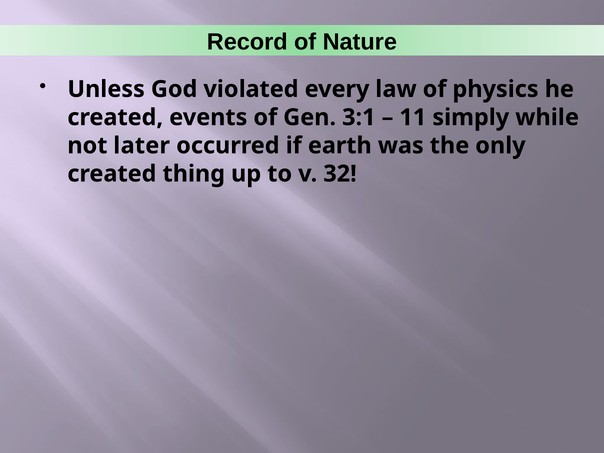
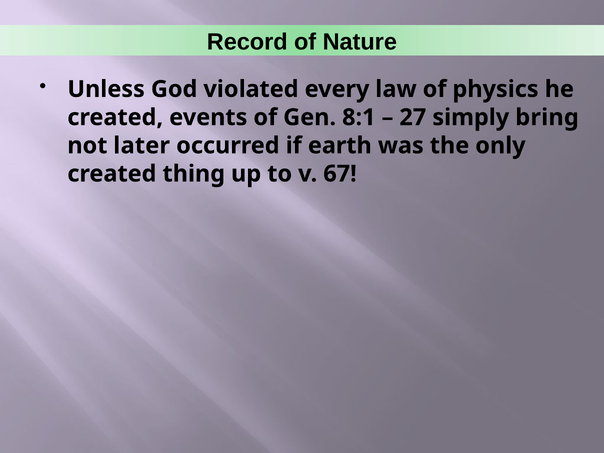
3:1: 3:1 -> 8:1 (359, 117)
11: 11 -> 27 (413, 117)
while: while -> bring (547, 117)
32: 32 -> 67 (340, 174)
